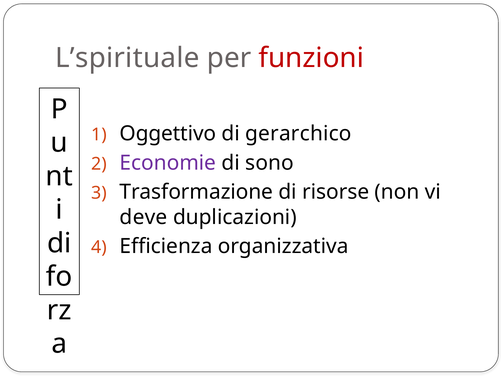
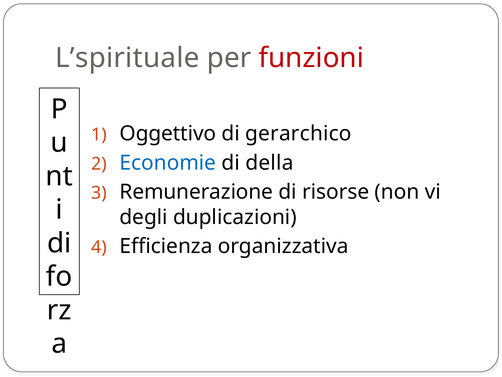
Economie colour: purple -> blue (168, 163)
sono: sono -> della (270, 163)
Trasformazione: Trasformazione -> Remunerazione (196, 192)
deve: deve -> degli (144, 217)
